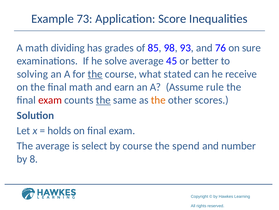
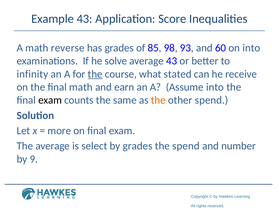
Example 73: 73 -> 43 (85, 19)
dividing: dividing -> reverse (68, 48)
76: 76 -> 60 (221, 48)
on sure: sure -> into (251, 48)
average 45: 45 -> 43 (172, 61)
solving: solving -> infinity (32, 74)
Assume rule: rule -> into (215, 87)
exam colour: red -> black (50, 100)
the underline: present -> none (103, 100)
other scores: scores -> spend (212, 100)
holds: holds -> more (59, 130)
by course: course -> grades (138, 145)
8: 8 -> 9 (34, 158)
